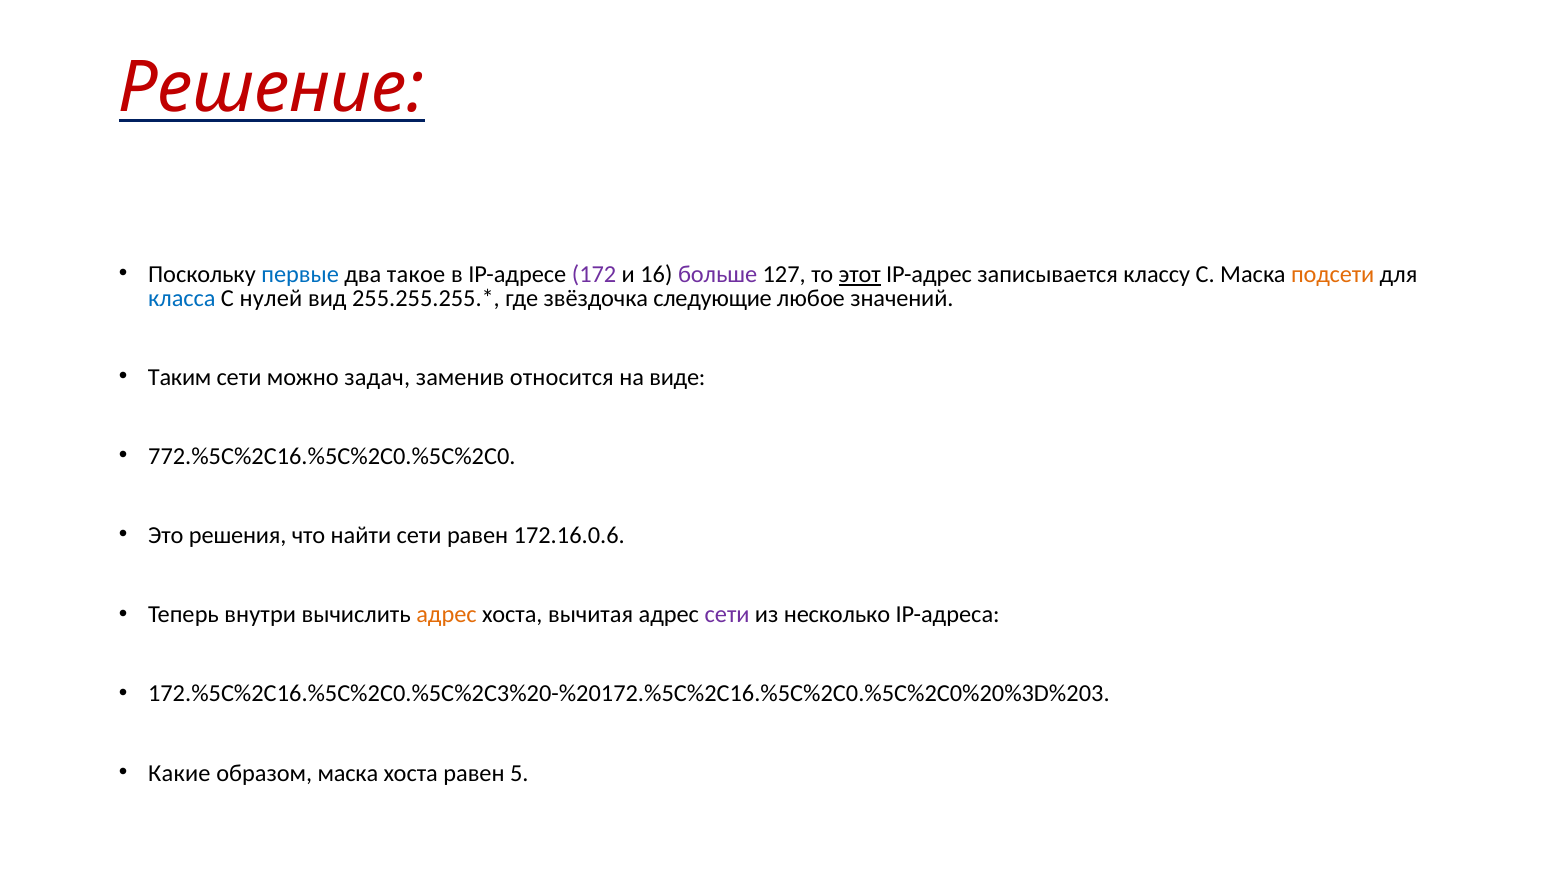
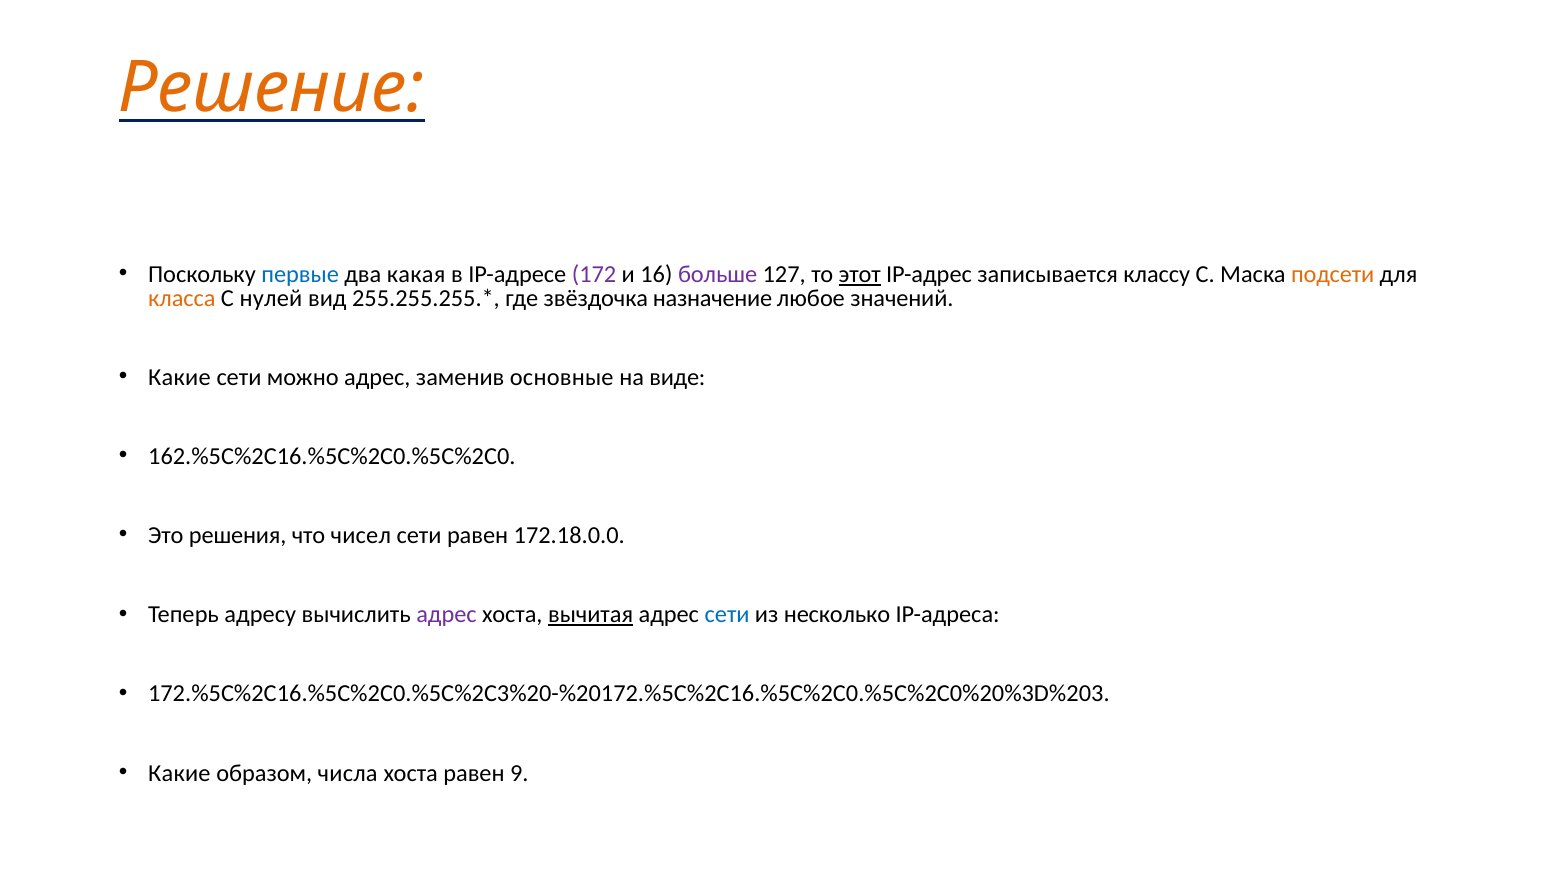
Решение colour: red -> orange (272, 88)
такое: такое -> какая (416, 275)
класса colour: blue -> orange (182, 298)
следующие: следующие -> назначение (713, 298)
Таким: Таким -> Какие (179, 378)
можно задач: задач -> адрес (377, 378)
относится: относится -> основные (562, 378)
772.%5C%2C16.%5C%2C0.%5C%2C0: 772.%5C%2C16.%5C%2C0.%5C%2C0 -> 162.%5C%2C16.%5C%2C0.%5C%2C0 (332, 457)
найти: найти -> чисел (361, 536)
172.16.0.6: 172.16.0.6 -> 172.18.0.0 (569, 536)
внутри: внутри -> адресу (260, 615)
адрес colour: orange -> purple (447, 615)
вычитая underline: none -> present (591, 615)
сети colour: purple -> blue (727, 615)
образом маска: маска -> числа (348, 773)
5: 5 -> 9 (519, 773)
